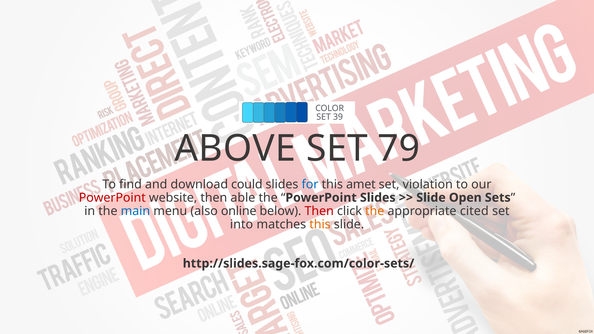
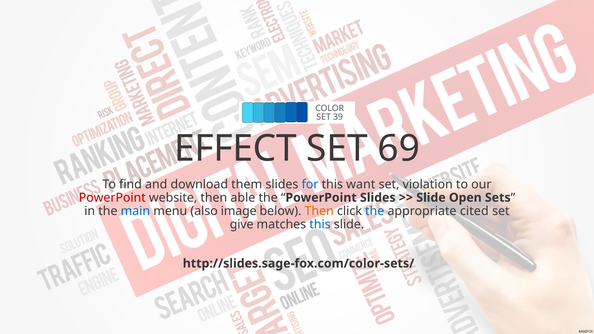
ABOVE: ABOVE -> EFFECT (235, 148)
79: 79 -> 69 (399, 148)
could: could -> them (247, 184)
amet: amet -> want (361, 184)
online: online -> image (239, 211)
Then colour: red -> orange (319, 211)
the colour: orange -> blue (375, 211)
into: into -> give (242, 224)
this colour: orange -> blue (320, 224)
